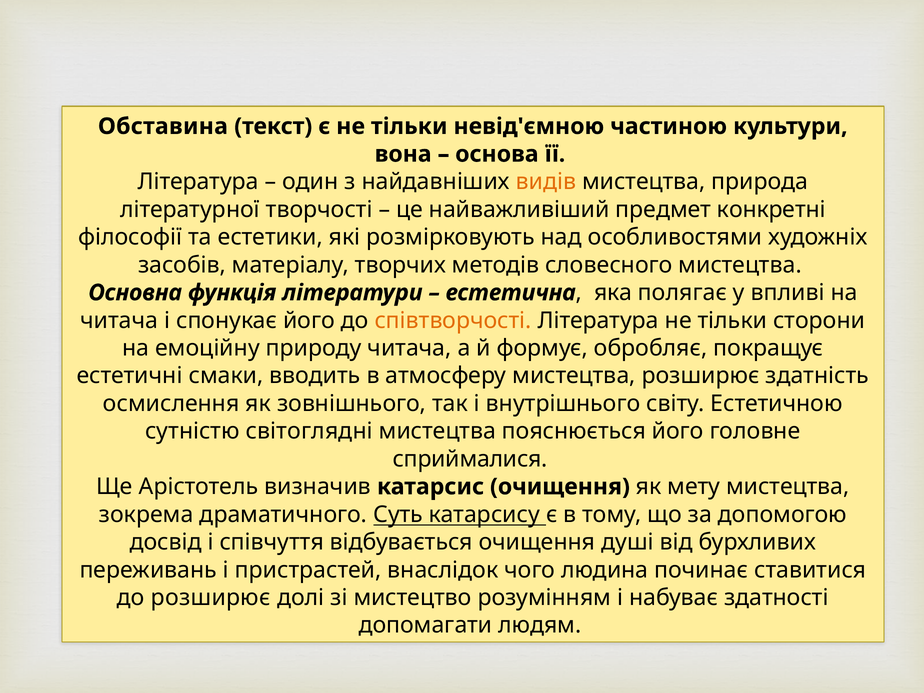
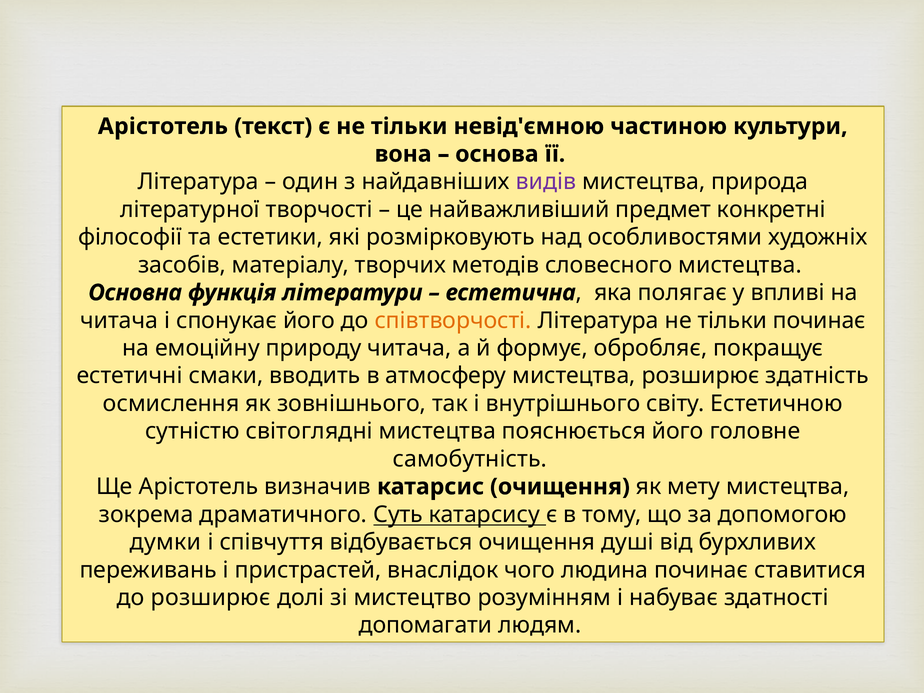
Обставина: Обставина -> Арістотель (163, 126)
видів colour: orange -> purple (546, 182)
тільки сторони: сторони -> починає (819, 320)
сприймалися: сприймалися -> самобутність (470, 459)
досвід: досвід -> думки (165, 542)
